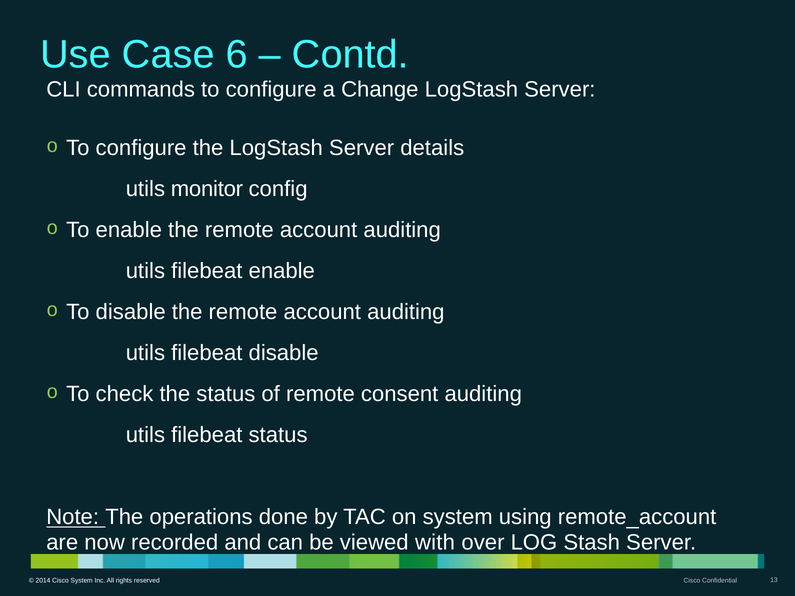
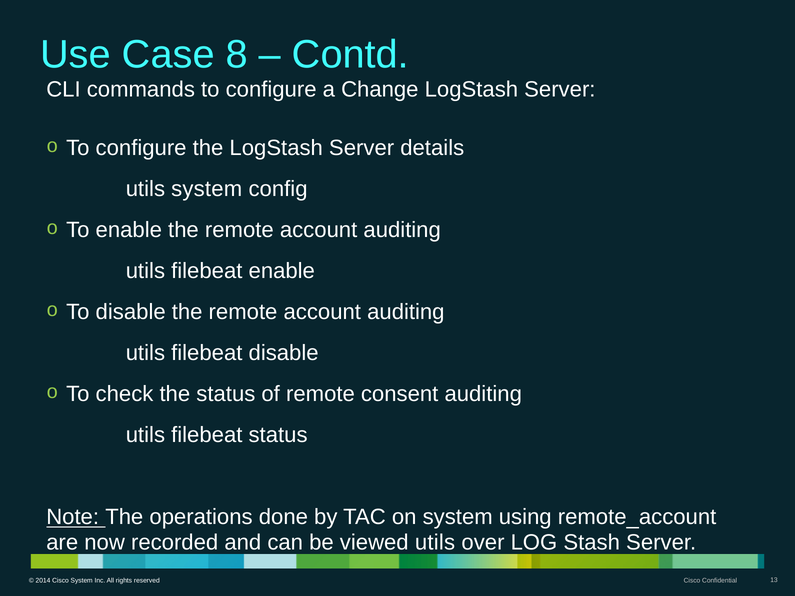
6: 6 -> 8 (237, 55)
utils monitor: monitor -> system (207, 189)
viewed with: with -> utils (435, 543)
